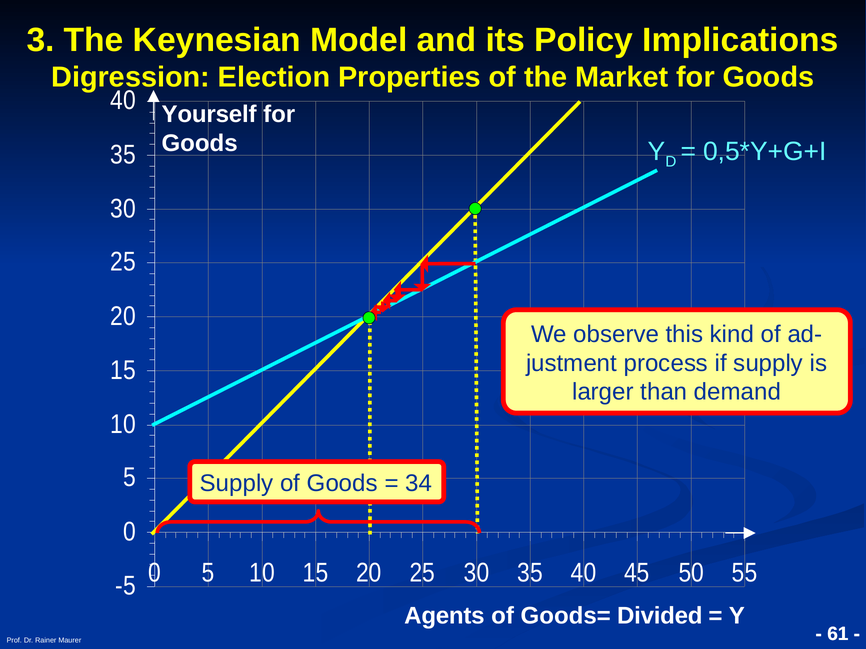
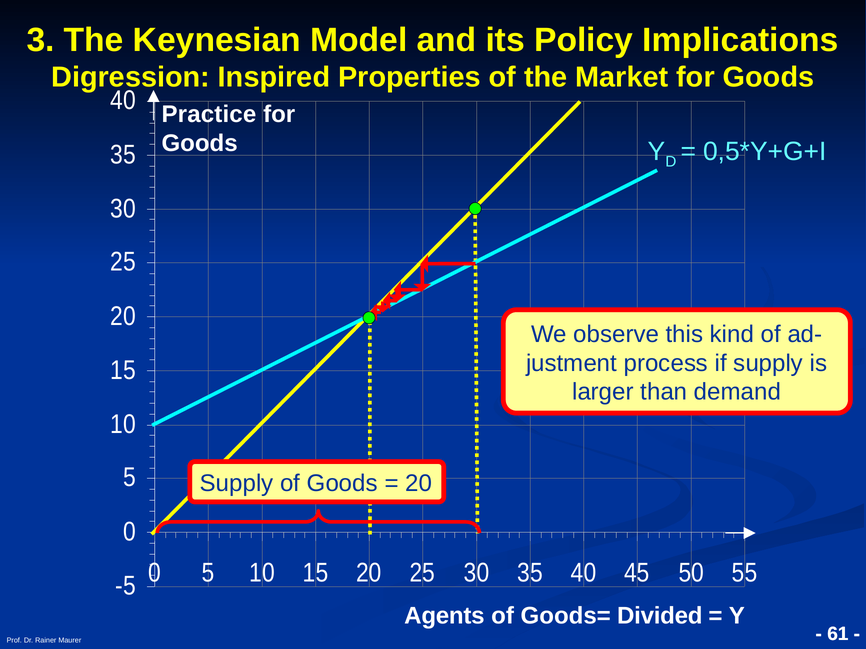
Election: Election -> Inspired (274, 77)
Yourself: Yourself -> Practice (209, 114)
34: 34 -> 20 (419, 484)
